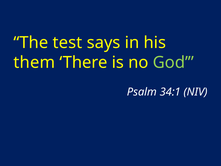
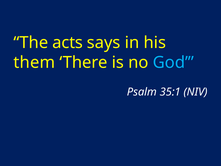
test: test -> acts (68, 42)
God colour: light green -> light blue (173, 62)
34:1: 34:1 -> 35:1 (170, 92)
